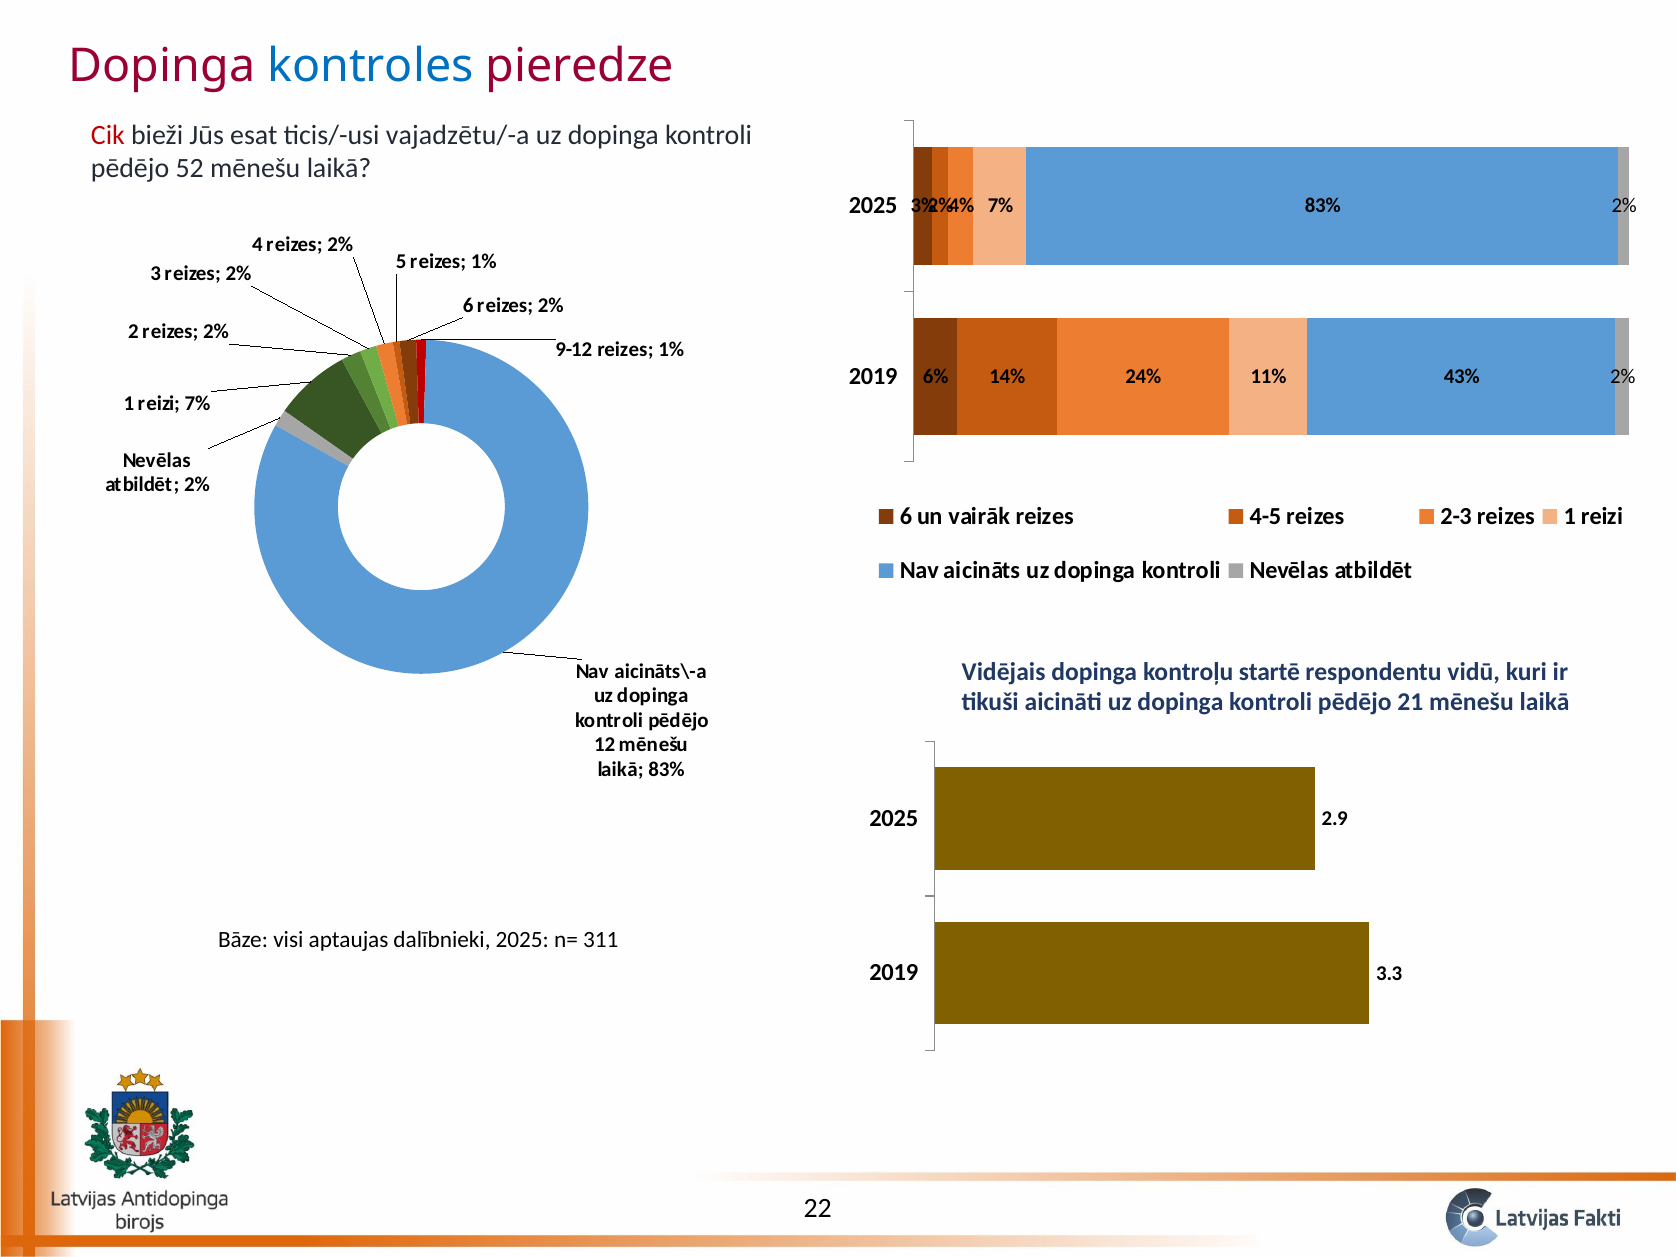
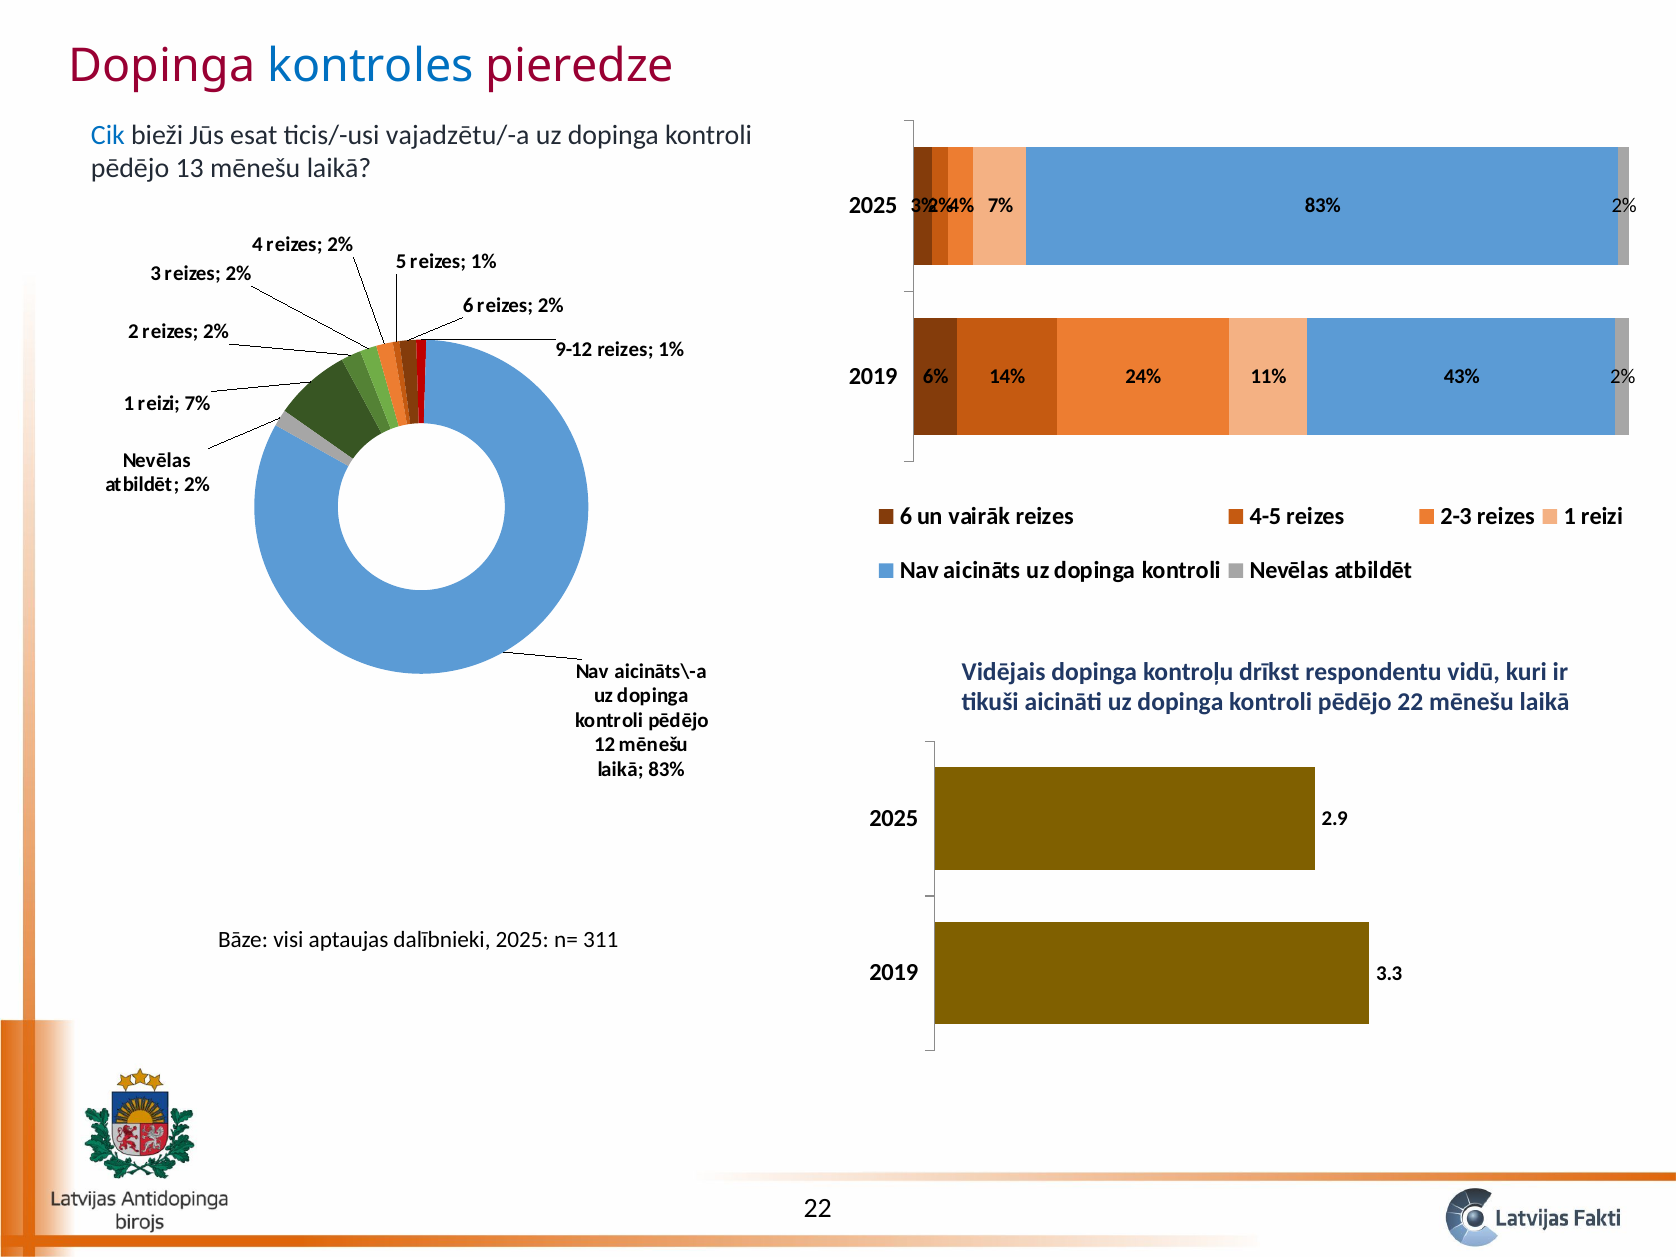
Cik colour: red -> blue (108, 135)
52: 52 -> 13 (190, 168)
startē: startē -> drīkst (1269, 672)
pēdējo 21: 21 -> 22 (1410, 702)
